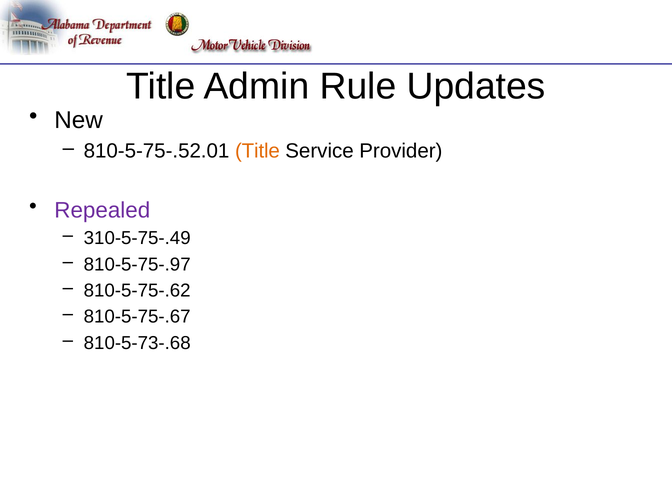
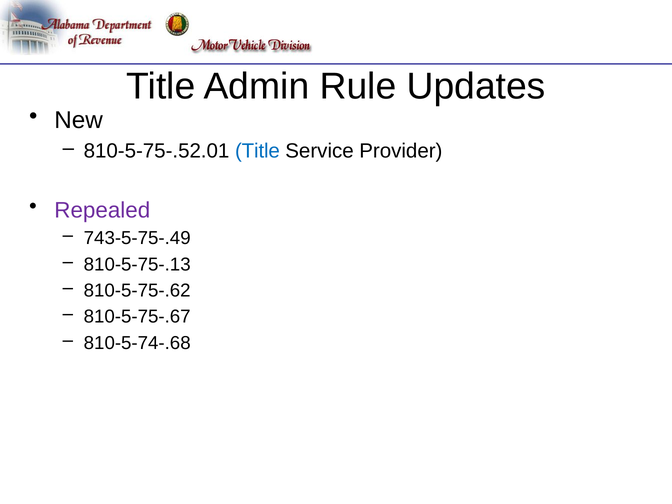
Title colour: orange -> blue (257, 151)
310-5-75-.49: 310-5-75-.49 -> 743-5-75-.49 (137, 238)
810-5-75-.97: 810-5-75-.97 -> 810-5-75-.13 (137, 264)
810-5-73-.68: 810-5-73-.68 -> 810-5-74-.68 (137, 343)
